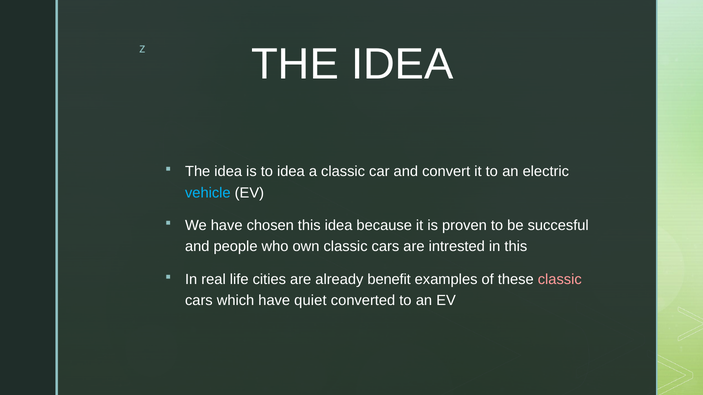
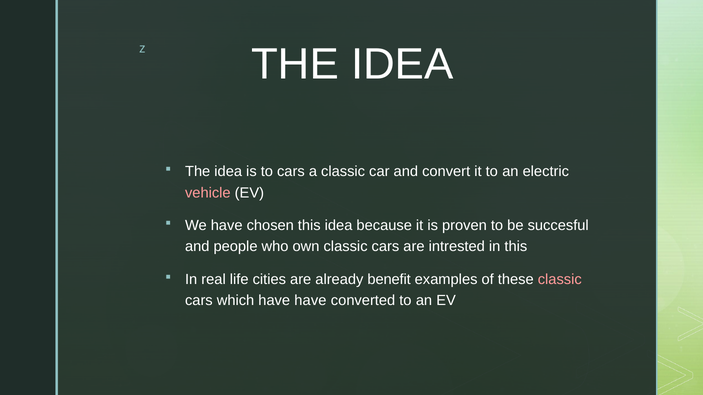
to idea: idea -> cars (291, 172)
vehicle colour: light blue -> pink (208, 193)
have quiet: quiet -> have (310, 301)
